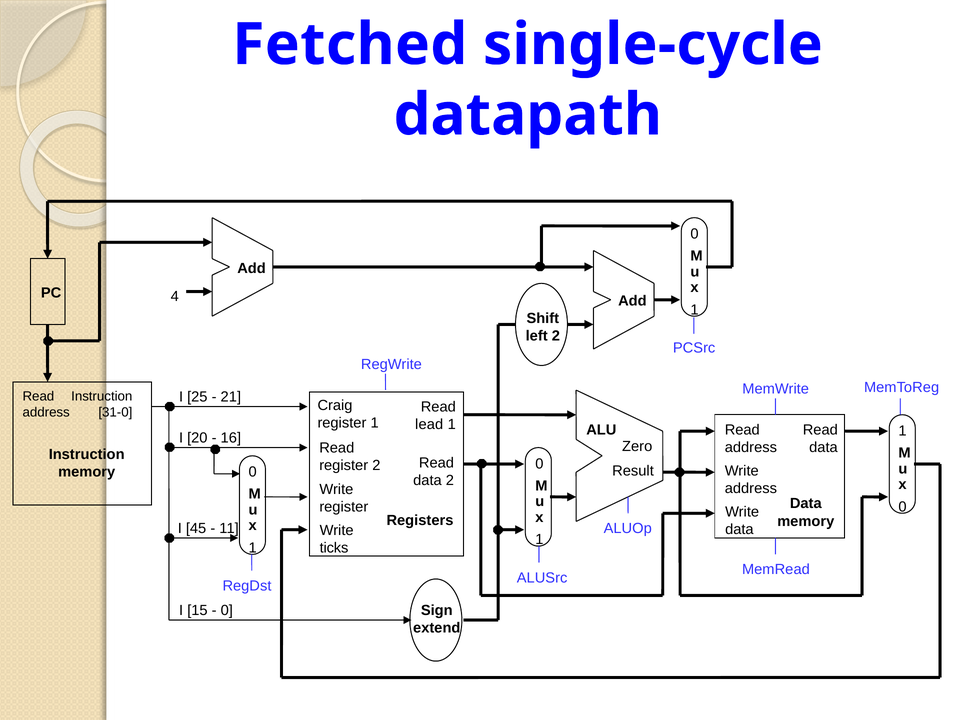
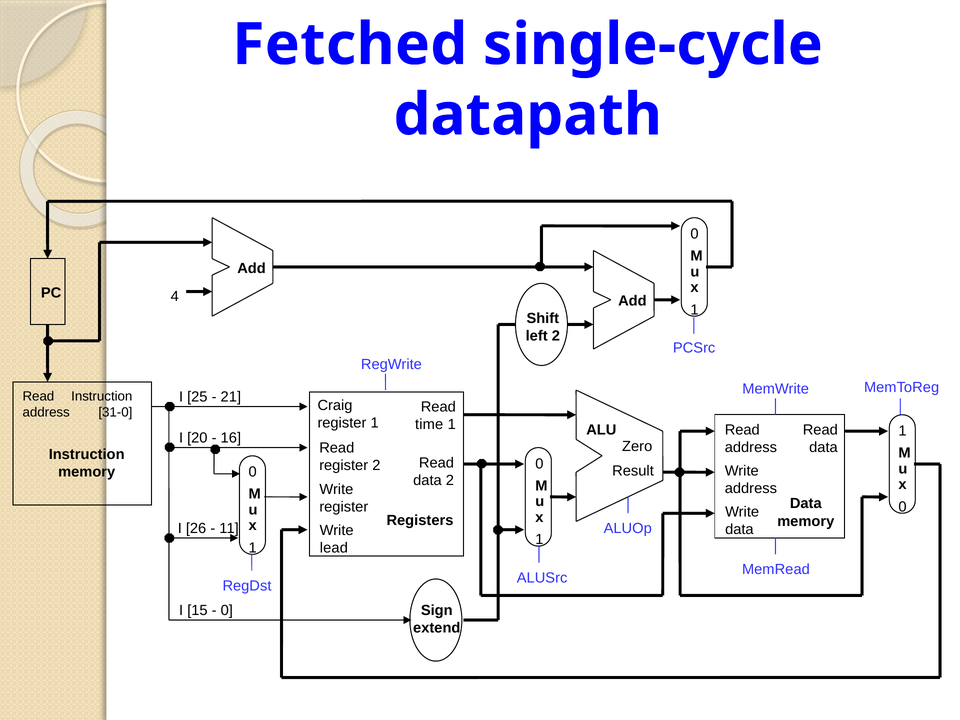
lead: lead -> time (429, 425)
45: 45 -> 26 (196, 528)
ticks: ticks -> lead (334, 548)
